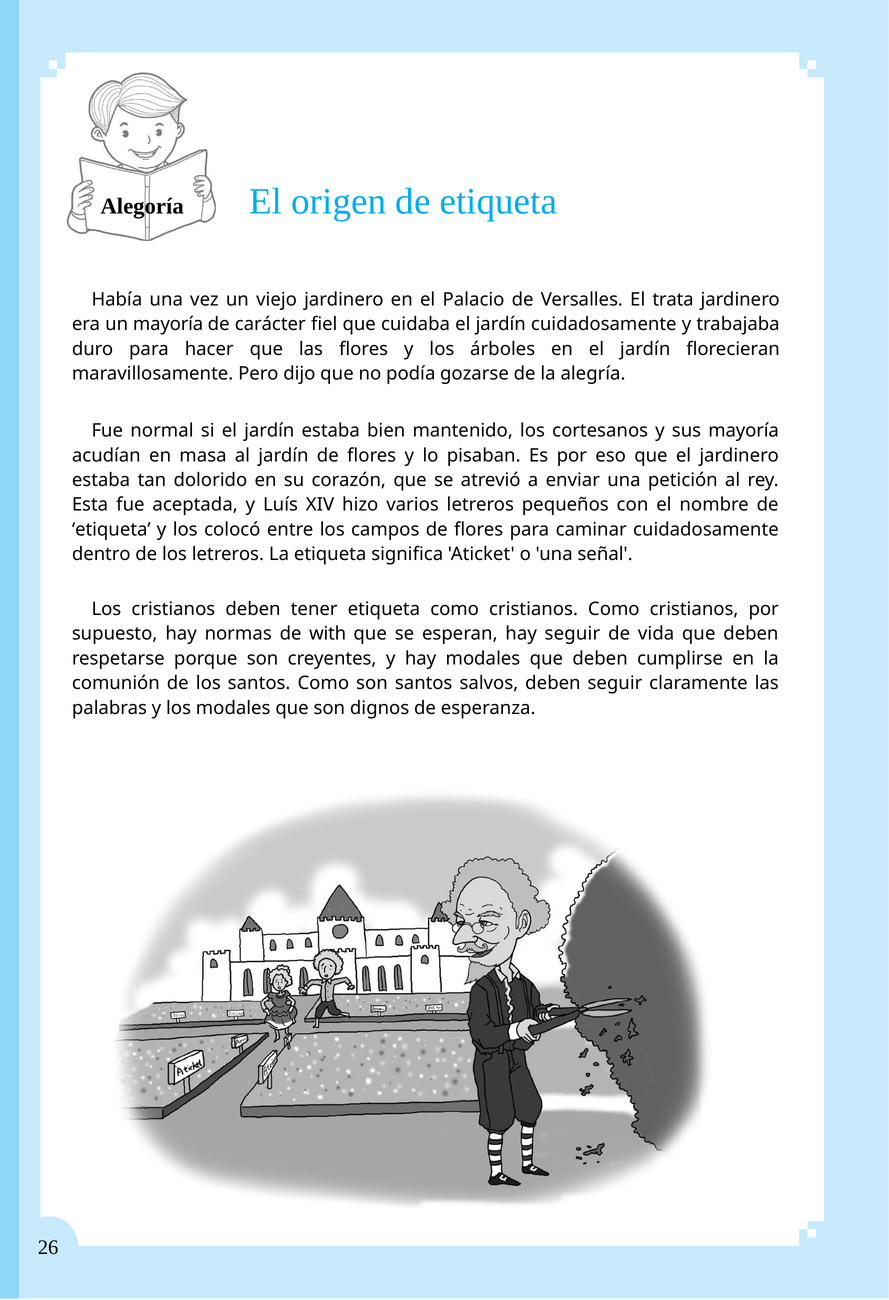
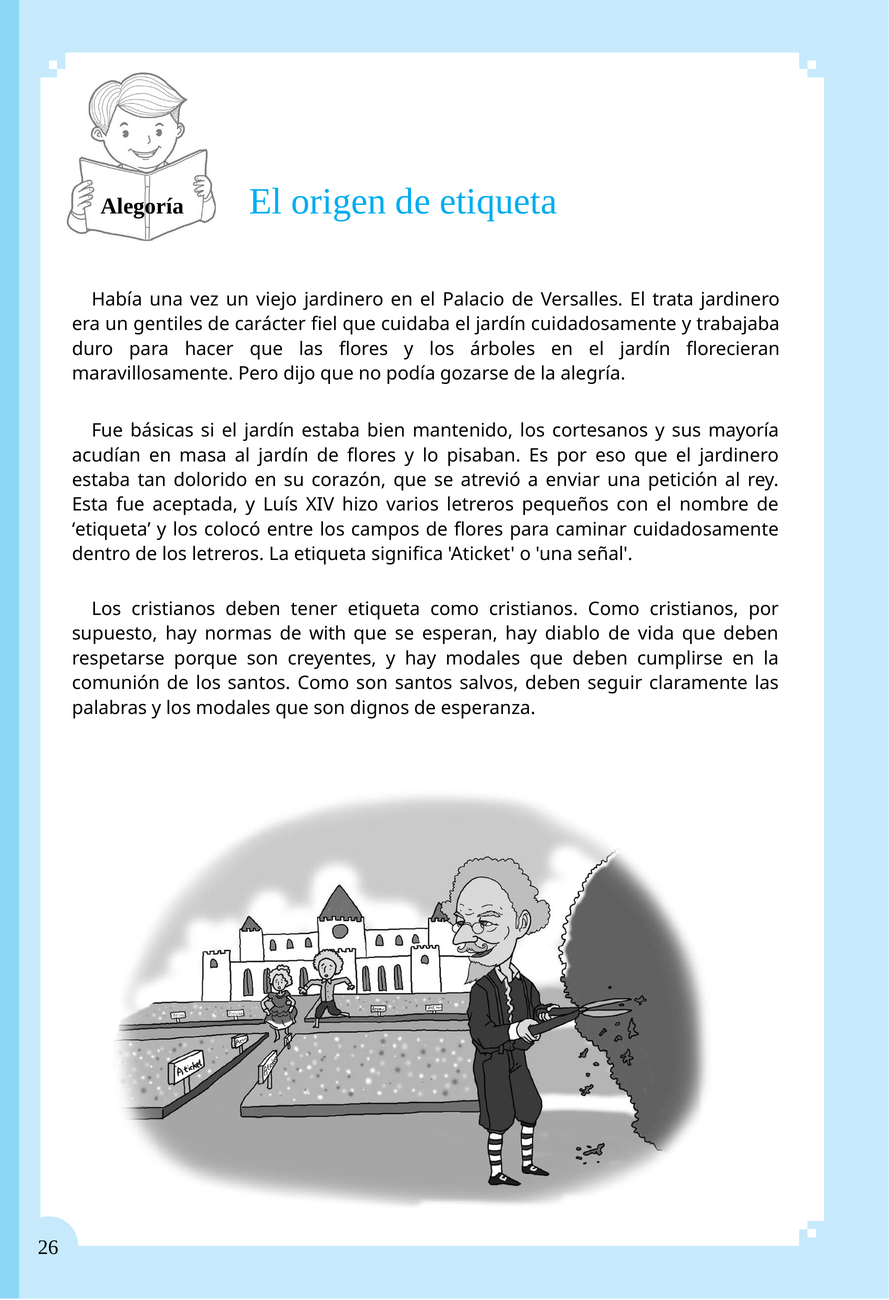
un mayoría: mayoría -> gentiles (168, 324)
normal: normal -> básicas (162, 430)
hay seguir: seguir -> diablo (572, 633)
